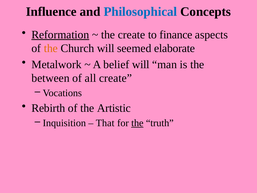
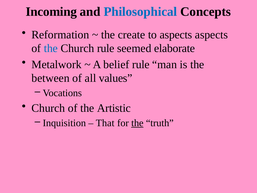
Influence: Influence -> Incoming (51, 12)
Reformation underline: present -> none (60, 35)
to finance: finance -> aspects (176, 35)
the colour: orange -> blue (51, 48)
Church will: will -> rule (106, 48)
belief will: will -> rule (141, 64)
all create: create -> values (116, 78)
Rebirth: Rebirth -> Church (48, 108)
